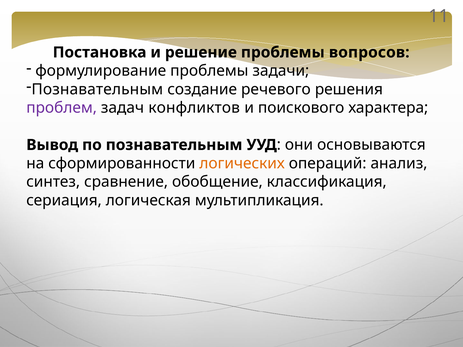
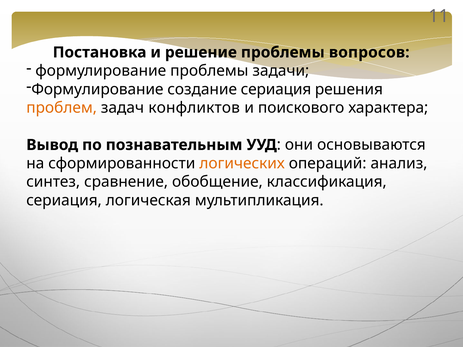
Познавательным: Познавательным -> Формулирование (97, 89)
создание речевого: речевого -> сериация (276, 89)
проблем colour: purple -> orange (62, 108)
